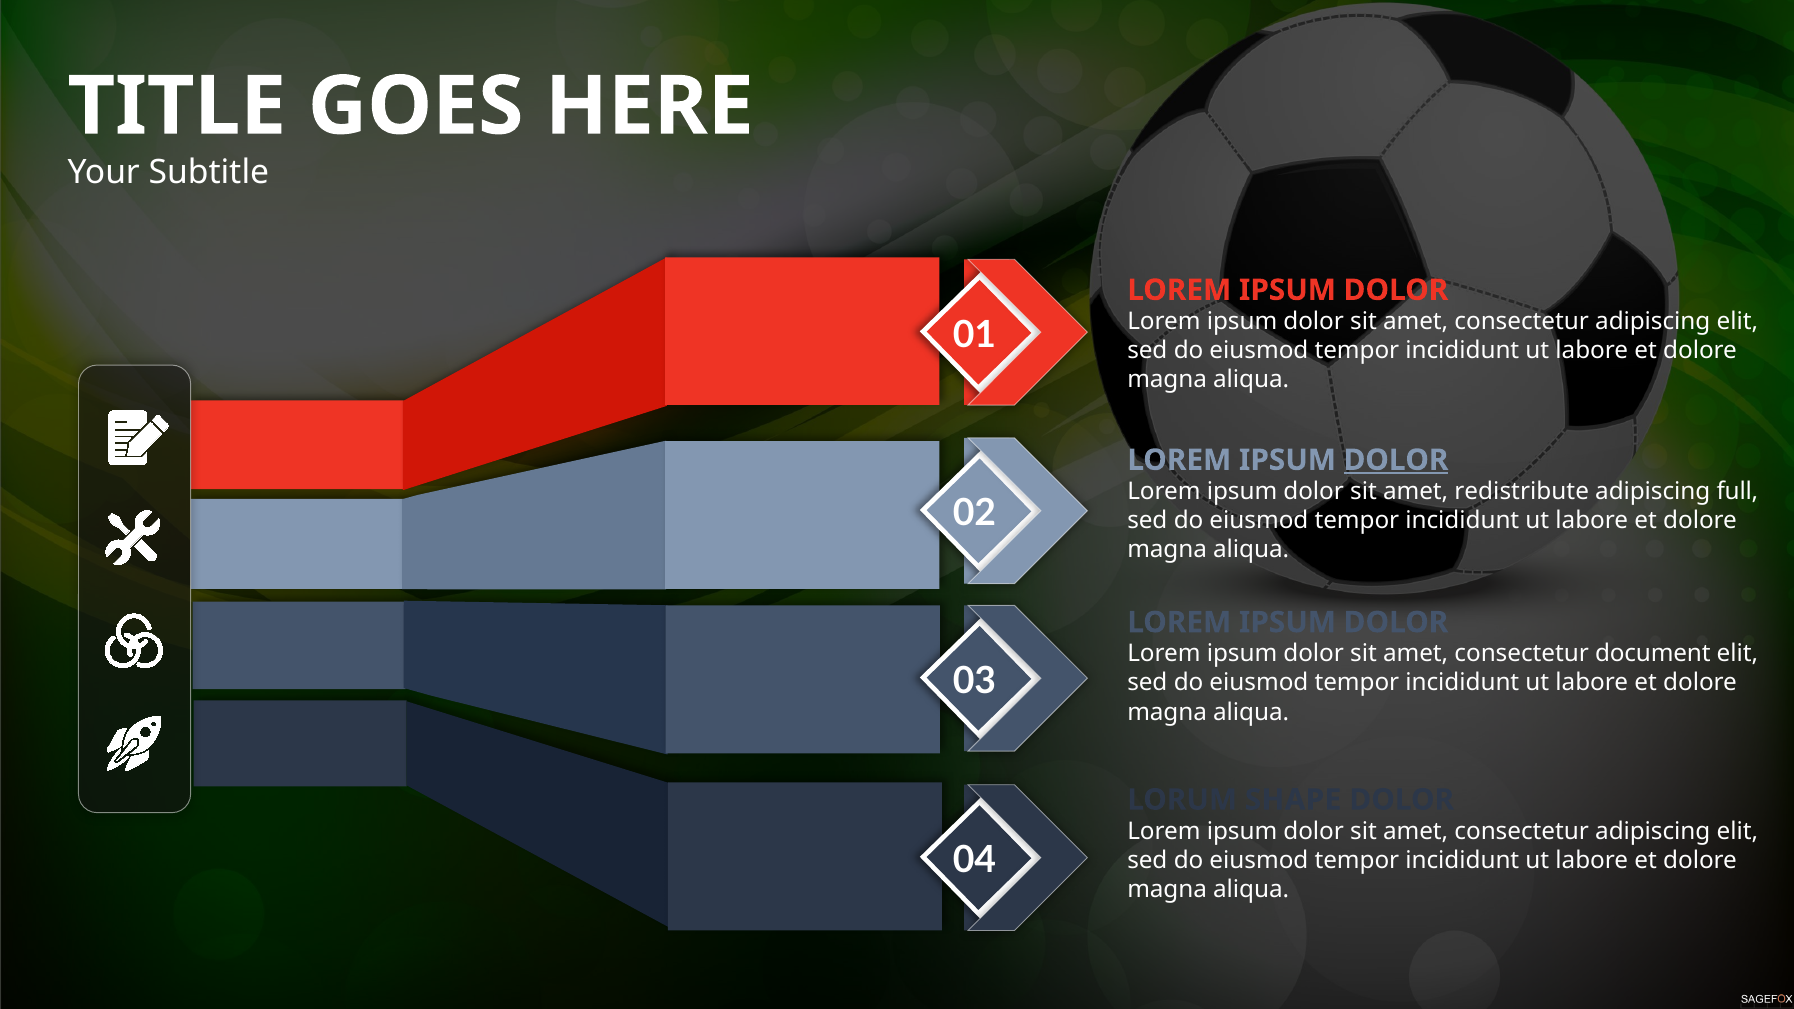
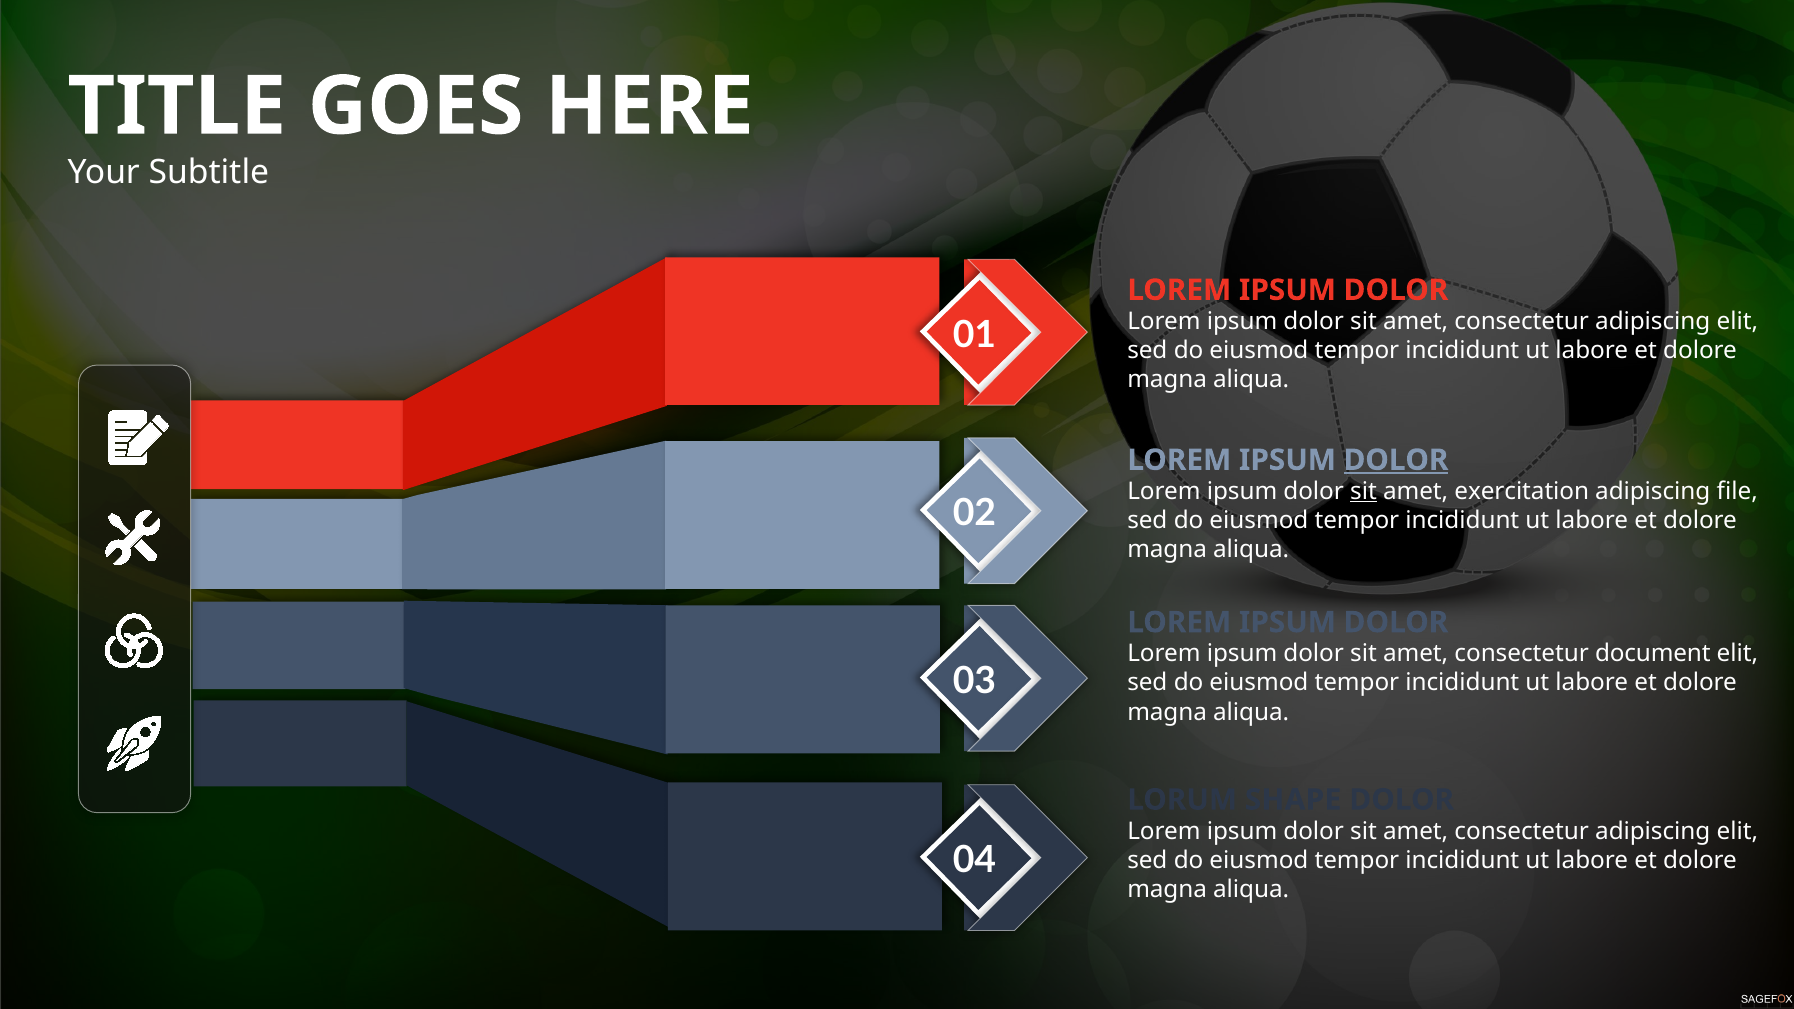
sit underline: none -> present (1363, 491)
redistribute: redistribute -> exercitation (1522, 491)
full: full -> file (1737, 491)
